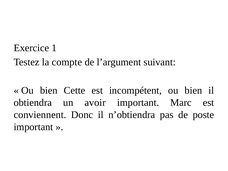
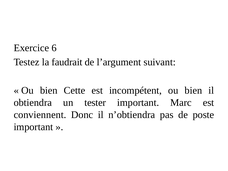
1: 1 -> 6 (54, 48)
compte: compte -> faudrait (67, 62)
avoir: avoir -> tester (95, 103)
